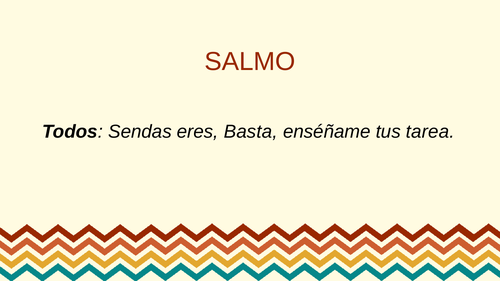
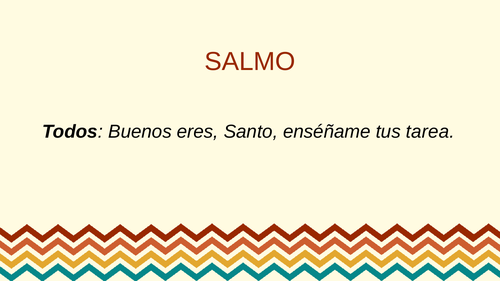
Sendas: Sendas -> Buenos (140, 132)
Basta: Basta -> Santo (251, 132)
